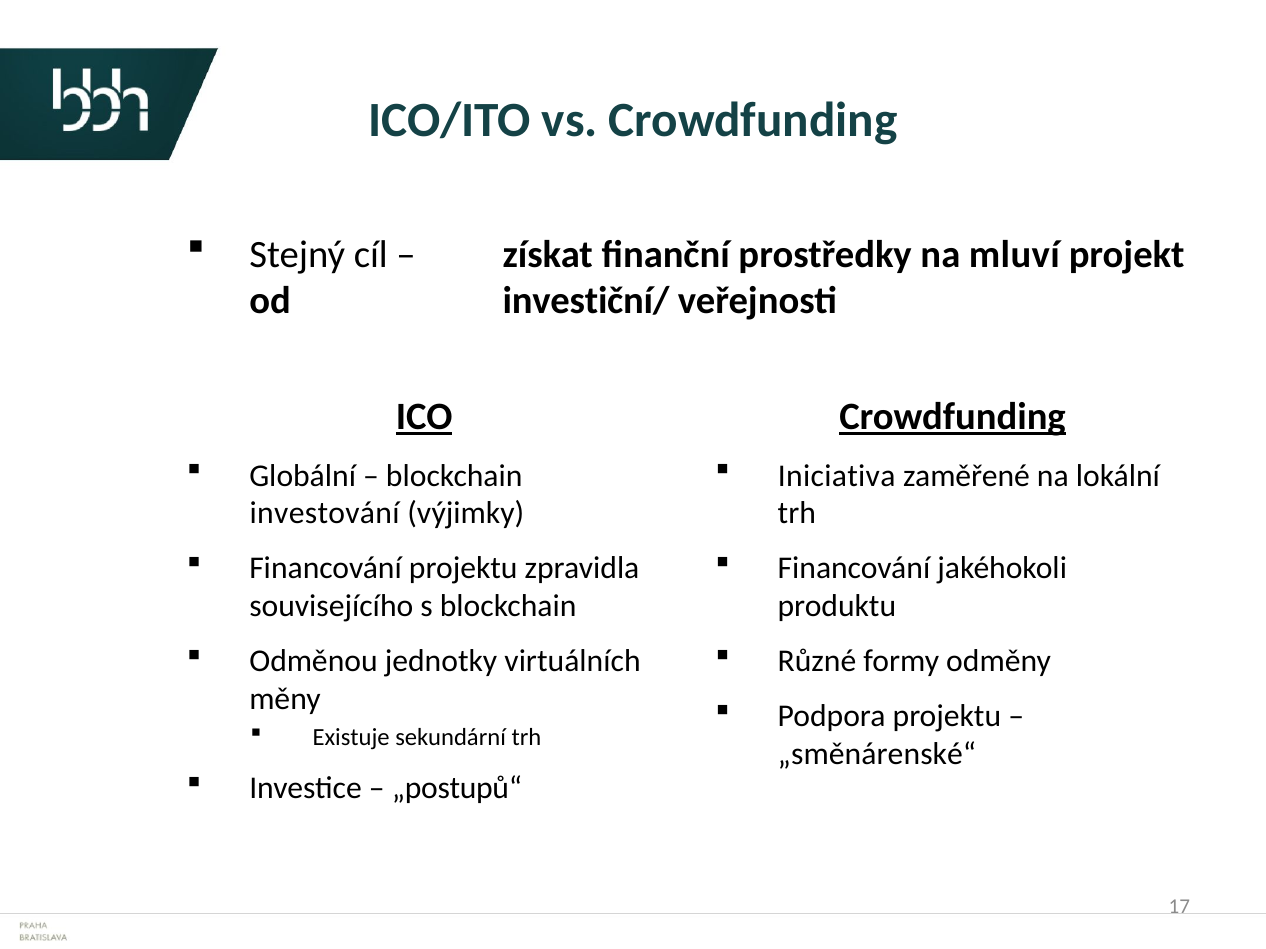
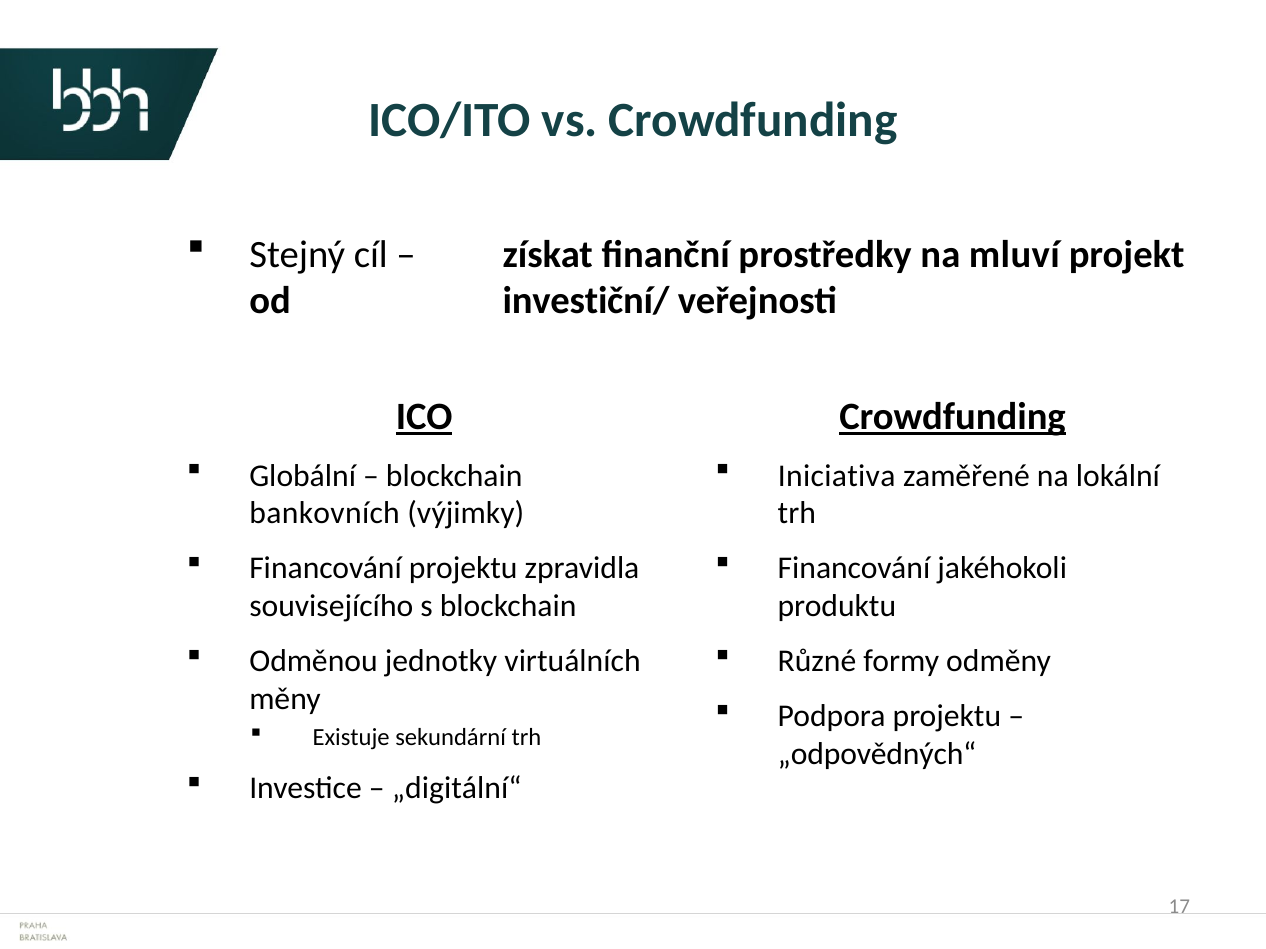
investování: investování -> bankovních (325, 514)
„směnárenské“: „směnárenské“ -> „odpovědných“ (877, 754)
„postupů“: „postupů“ -> „digitální“ (457, 789)
